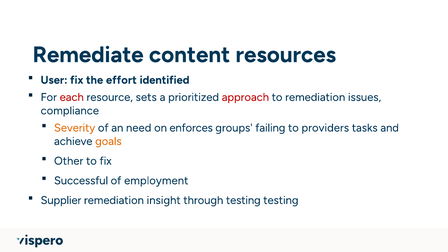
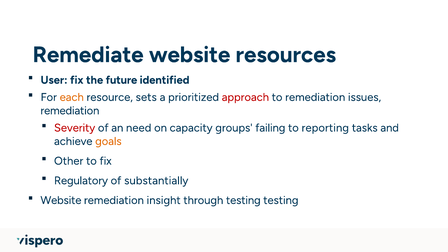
Remediate content: content -> website (190, 55)
effort: effort -> future (121, 80)
each colour: red -> orange (72, 97)
compliance: compliance -> remediation (70, 111)
Severity colour: orange -> red (75, 128)
enforces: enforces -> capacity (191, 128)
providers: providers -> reporting (325, 128)
Successful: Successful -> Regulatory (81, 181)
employment: employment -> substantially (156, 181)
Supplier: Supplier -> Website (61, 200)
